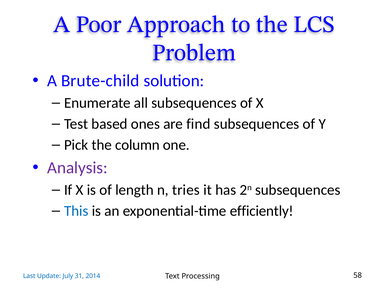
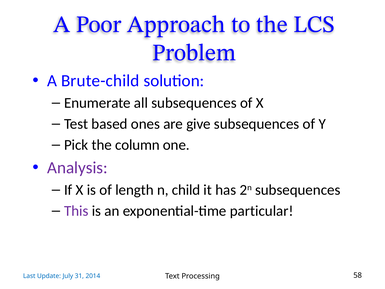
find: find -> give (198, 124)
tries: tries -> child (186, 190)
This colour: blue -> purple (76, 211)
efficiently: efficiently -> particular (262, 211)
